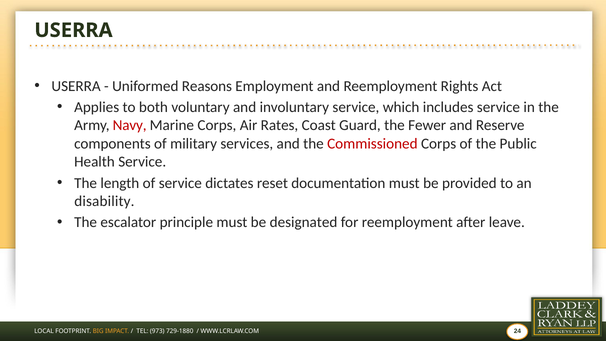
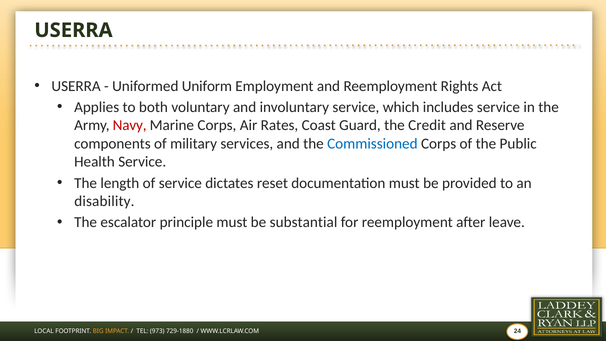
Reasons: Reasons -> Uniform (207, 86)
Fewer: Fewer -> Credit (427, 125)
Commissioned colour: red -> blue (372, 144)
designated: designated -> substantial (304, 222)
